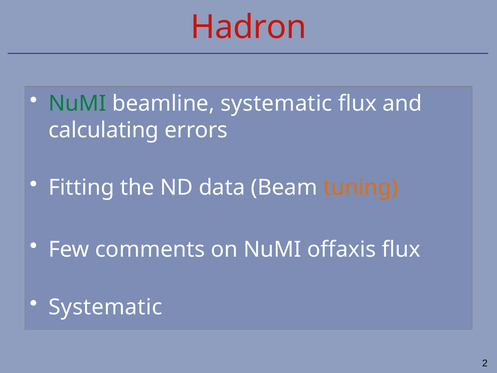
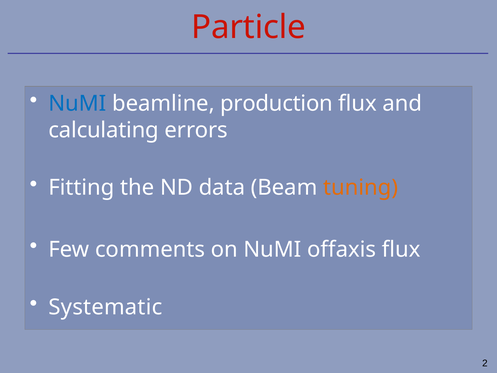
Hadron: Hadron -> Particle (249, 27)
NuMI colour: green -> blue (77, 104)
beamline systematic: systematic -> production (277, 104)
